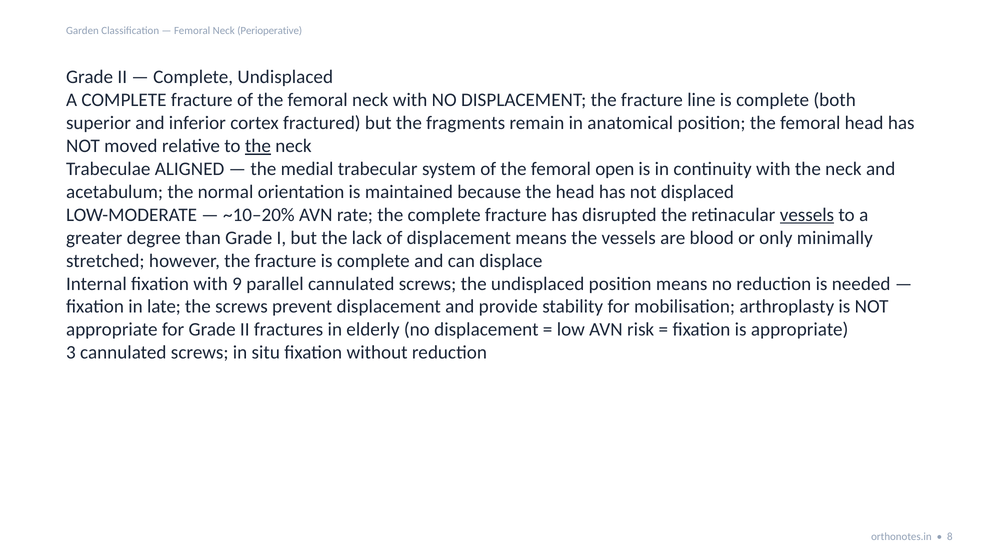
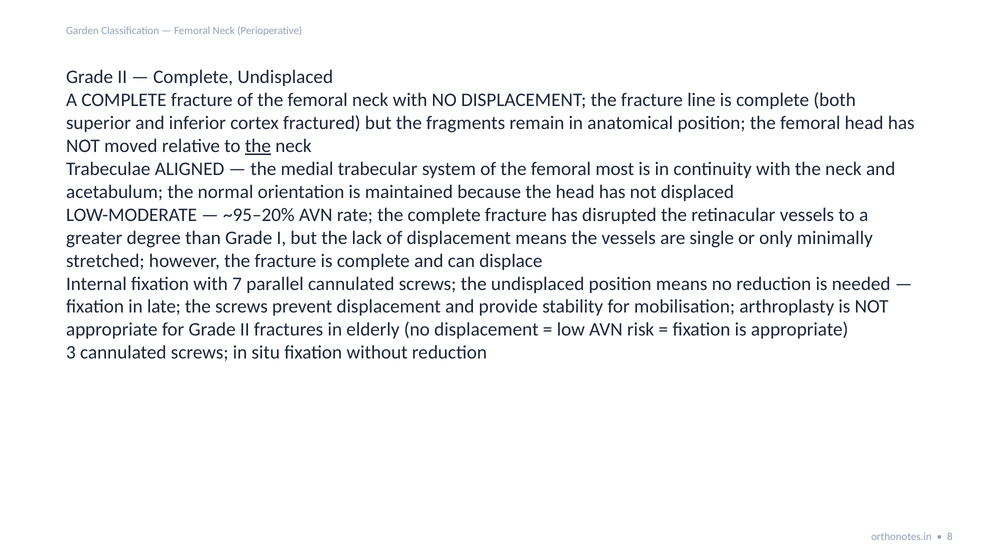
open: open -> most (615, 169)
~10–20%: ~10–20% -> ~95–20% (259, 215)
vessels underline: present -> none (807, 215)
blood: blood -> single (712, 238)
9: 9 -> 7 (237, 284)
